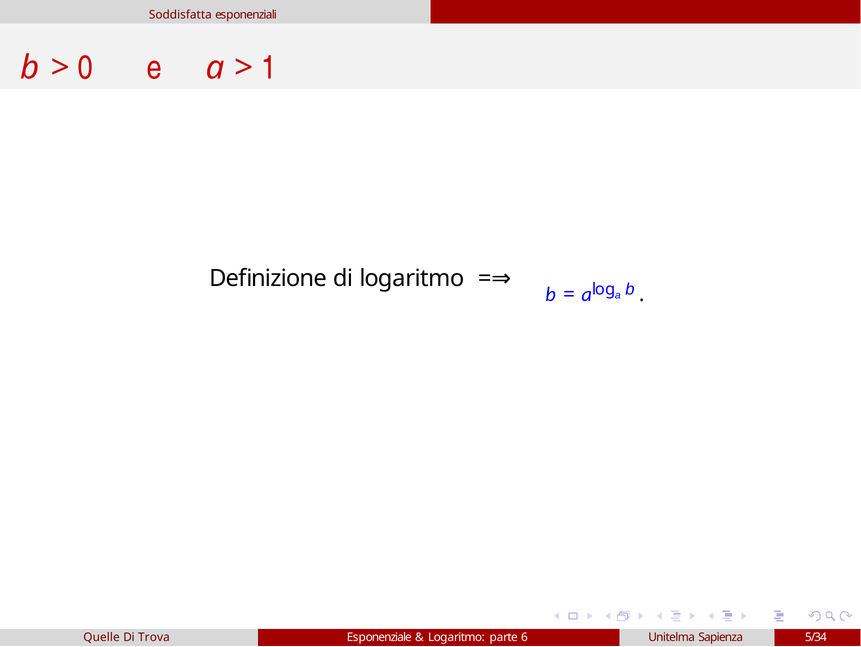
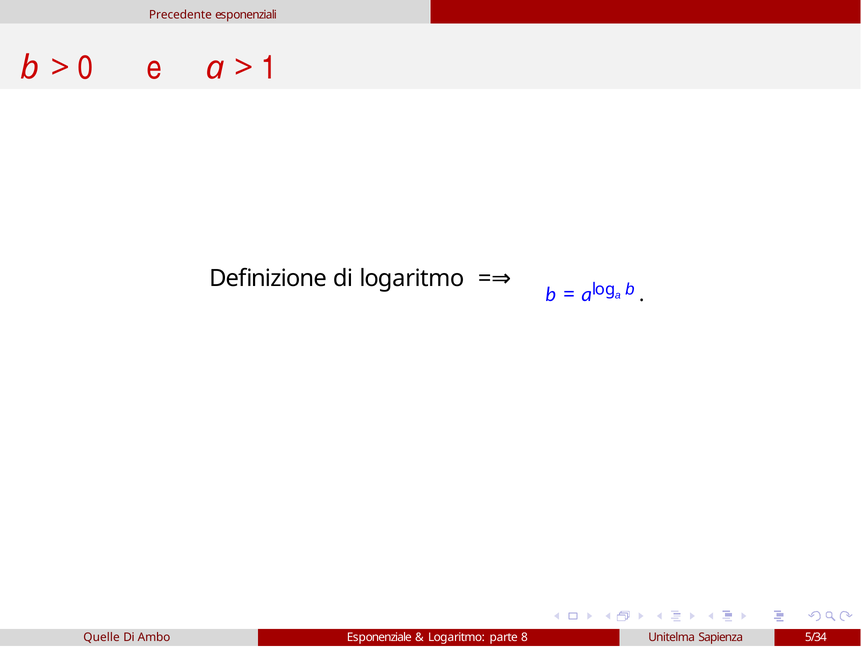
Soddisfatta: Soddisfatta -> Precedente (180, 15)
Trova: Trova -> Ambo (154, 637)
6: 6 -> 8 (524, 637)
